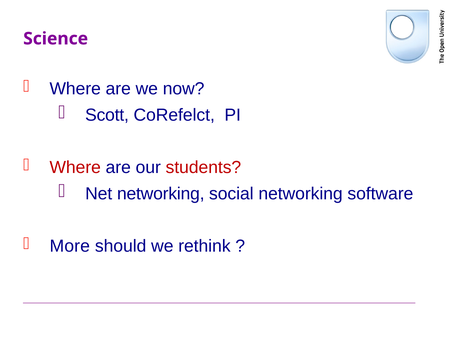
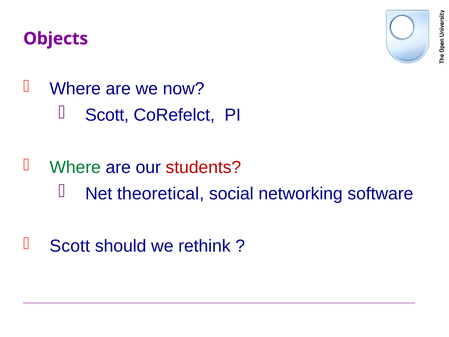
Science: Science -> Objects (56, 39)
Where colour: red -> green (75, 167)
Net networking: networking -> theoretical (161, 194)
More: More -> Scott (70, 246)
